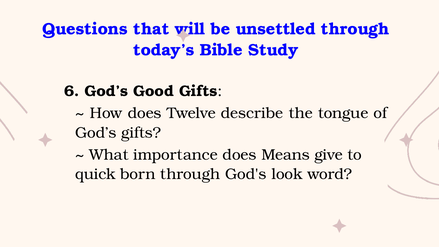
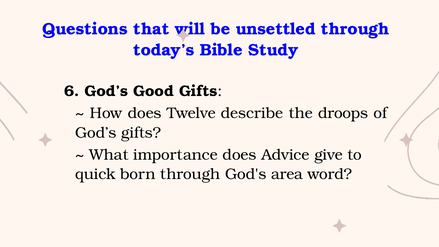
tongue: tongue -> droops (343, 113)
Means: Means -> Advice (285, 155)
look: look -> area (287, 174)
